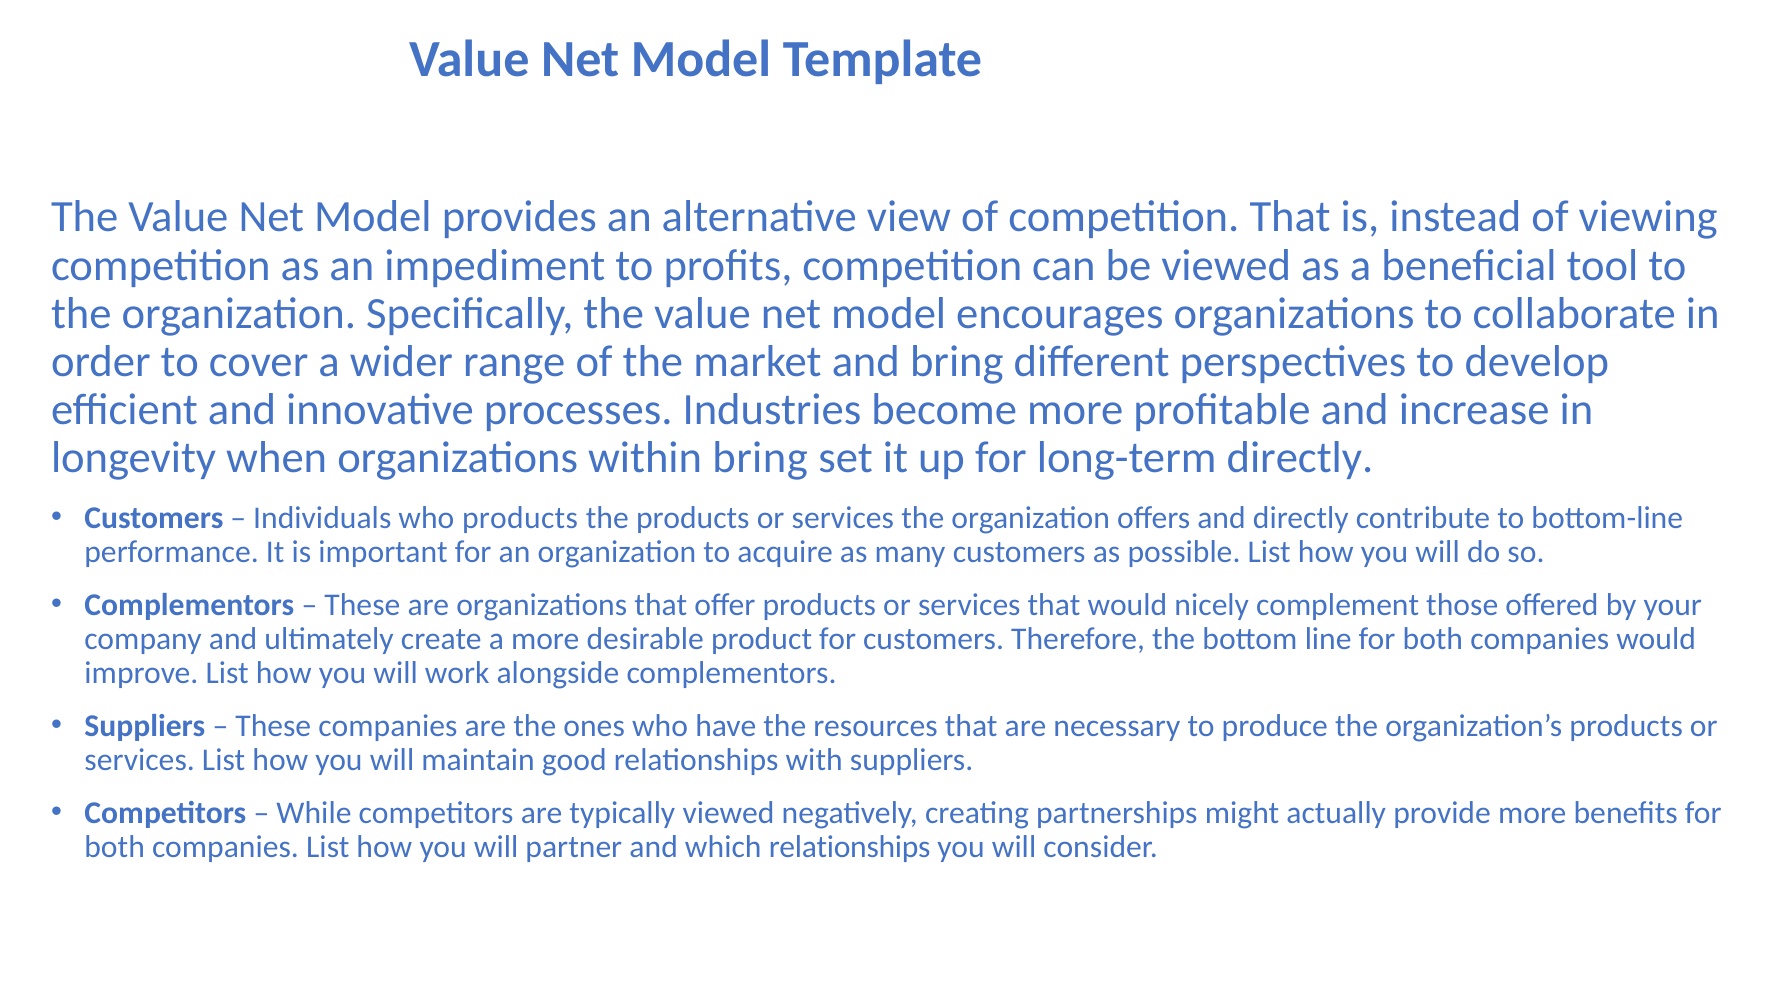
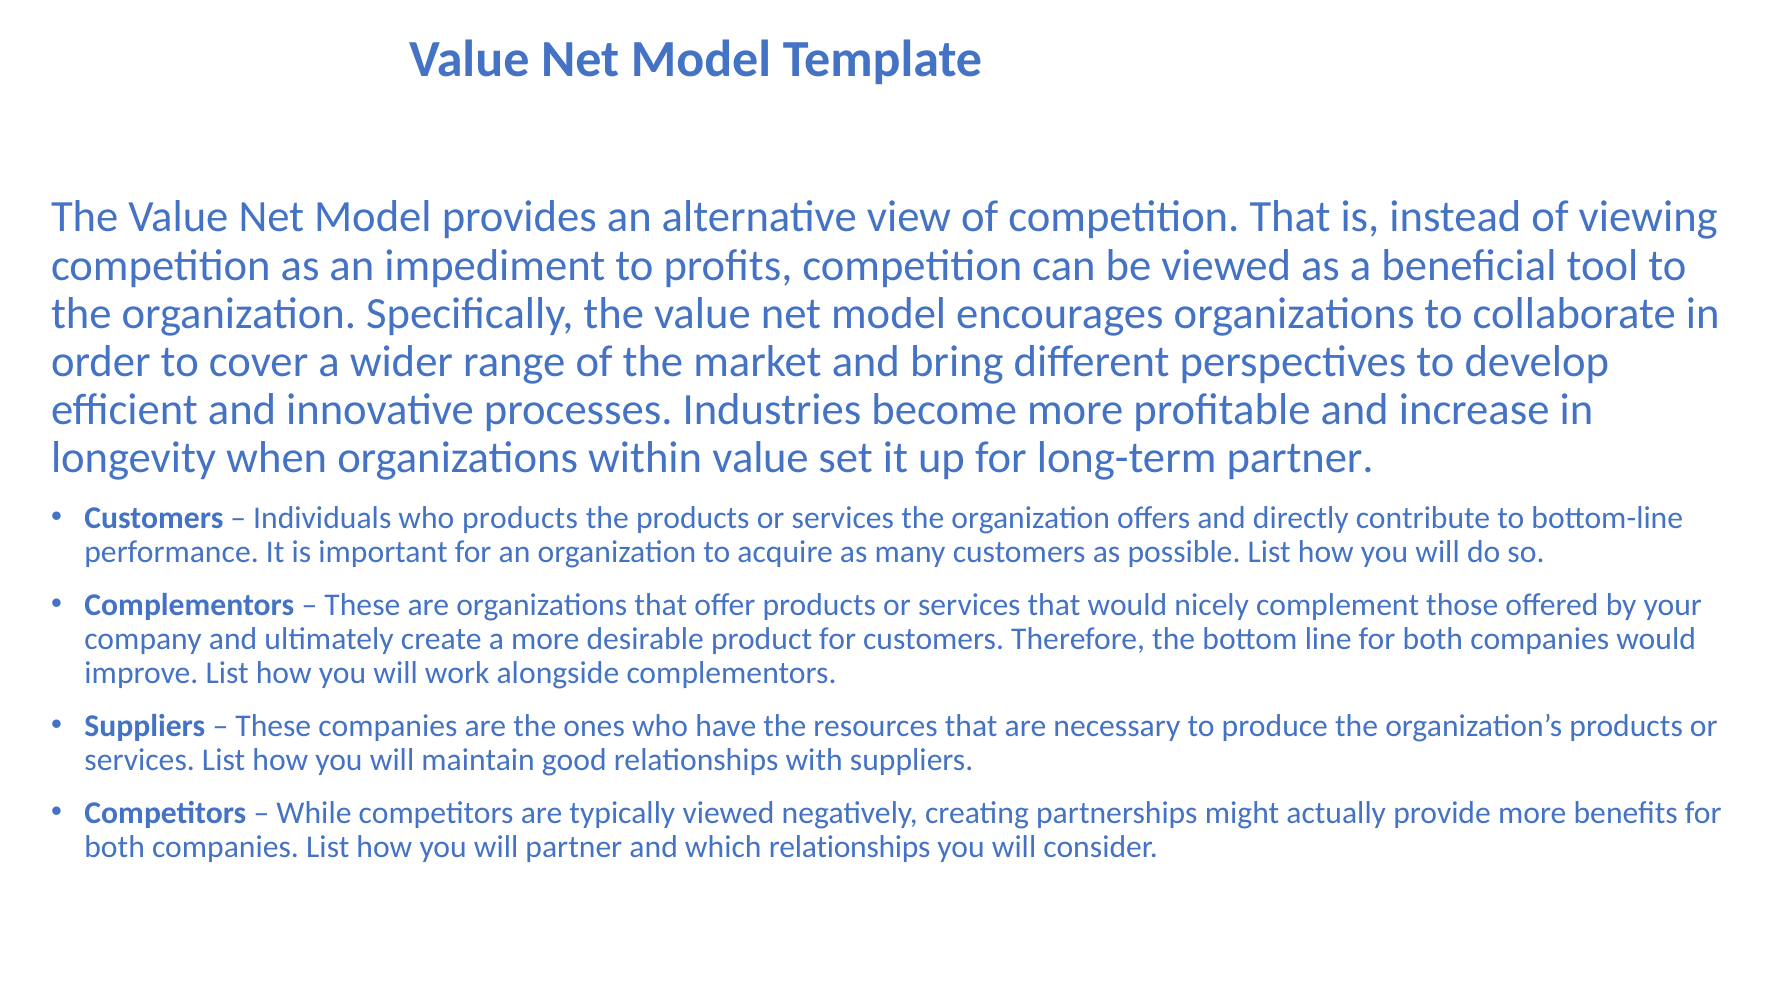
within bring: bring -> value (760, 458)
long-term directly: directly -> partner (1300, 458)
